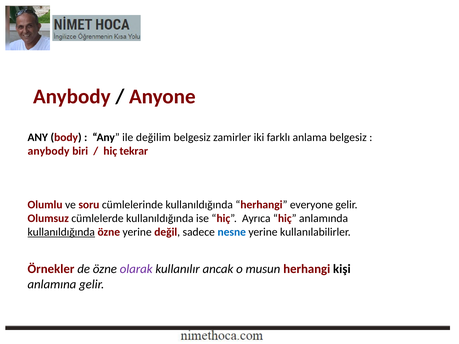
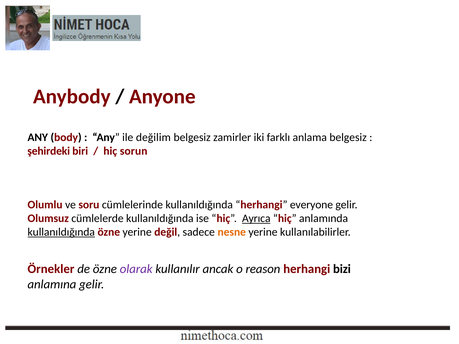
anybody: anybody -> şehirdeki (49, 151)
tekrar: tekrar -> sorun (134, 151)
Ayrıca underline: none -> present (256, 219)
nesne colour: blue -> orange (232, 232)
musun: musun -> reason (263, 269)
kişi: kişi -> bizi (342, 269)
